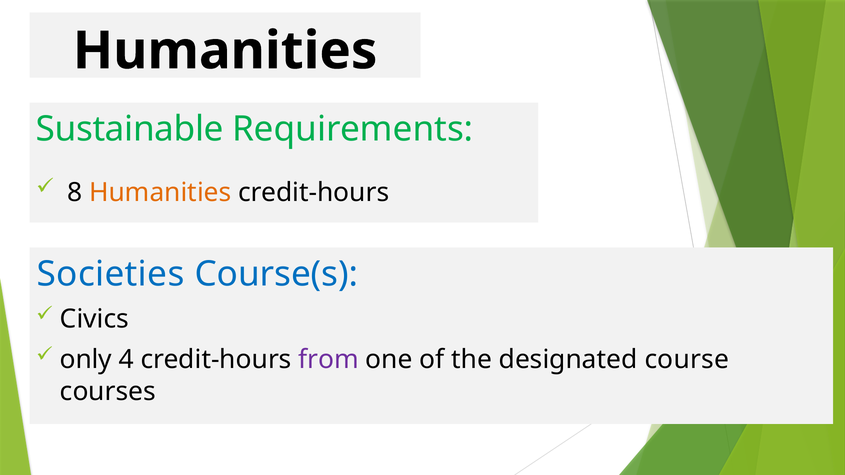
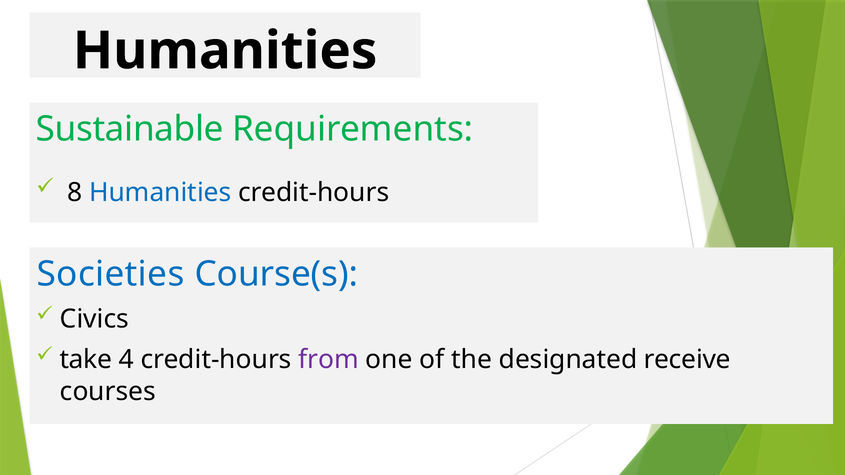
Humanities colour: orange -> blue (160, 193)
only: only -> take (86, 360)
course: course -> receive (687, 360)
